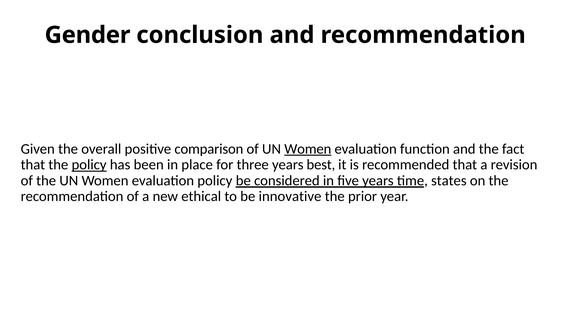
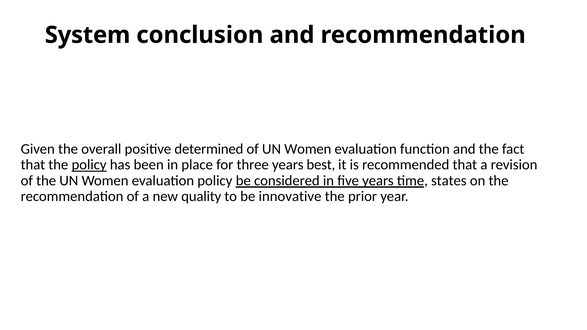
Gender: Gender -> System (88, 35)
comparison: comparison -> determined (209, 149)
Women underline: present -> none (308, 149)
ethical: ethical -> quality (201, 197)
